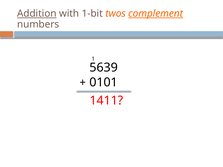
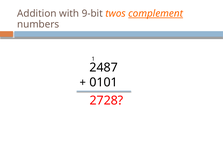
Addition underline: present -> none (37, 14)
1-bit: 1-bit -> 9-bit (92, 14)
5639: 5639 -> 2487 (104, 68)
1411: 1411 -> 2728 (106, 101)
